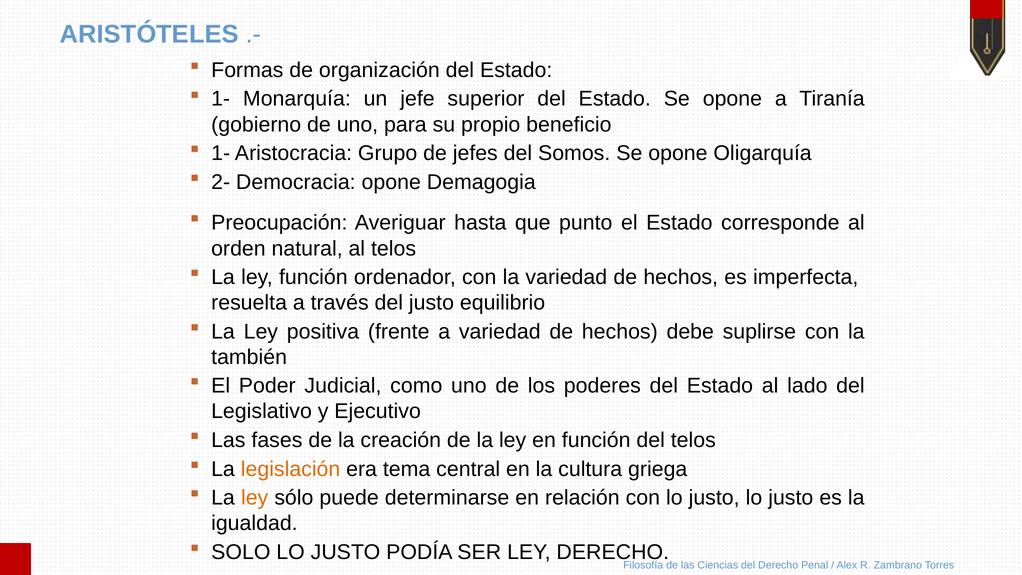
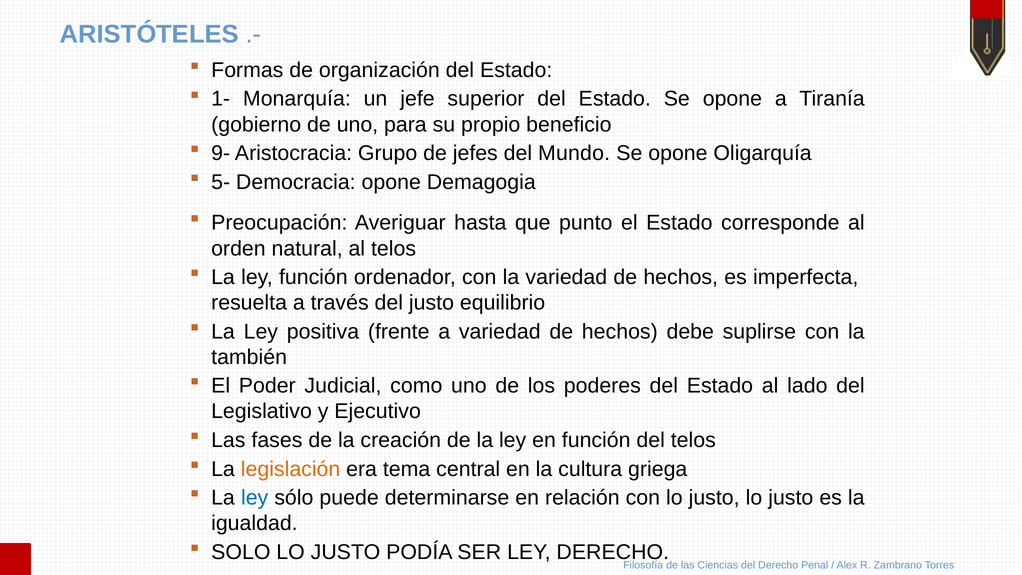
1-: 1- -> 9- (221, 153)
Somos: Somos -> Mundo (574, 153)
2-: 2- -> 5- (221, 182)
ley colour: orange -> blue (255, 498)
